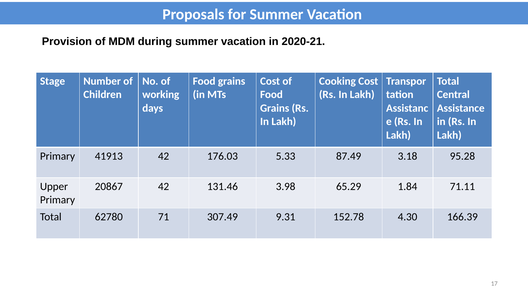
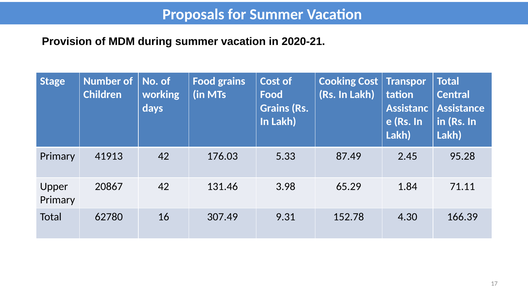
3.18: 3.18 -> 2.45 (408, 156)
71: 71 -> 16 (164, 217)
